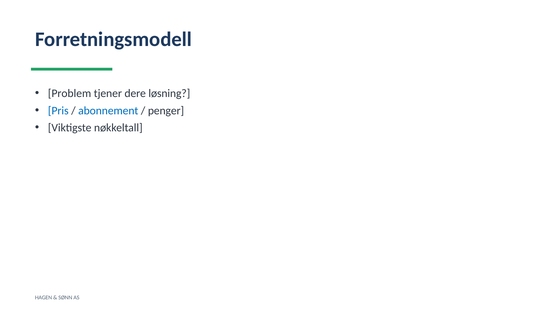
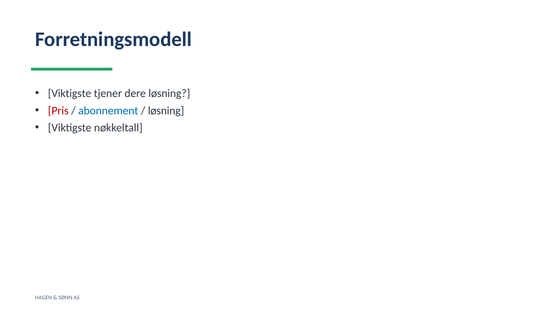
Problem: Problem -> Viktigste (70, 93)
Pris colour: blue -> red (58, 111)
penger: penger -> løsning (166, 111)
